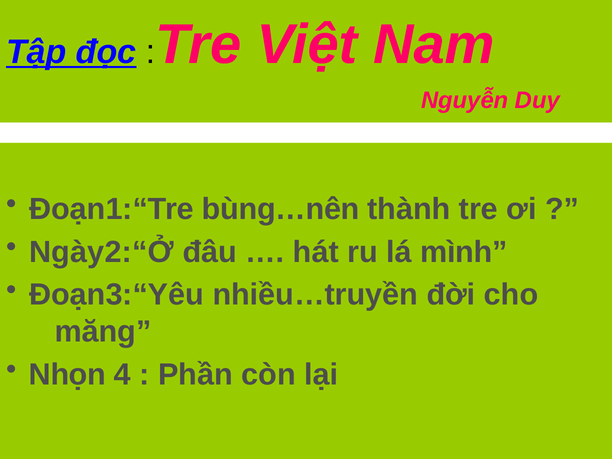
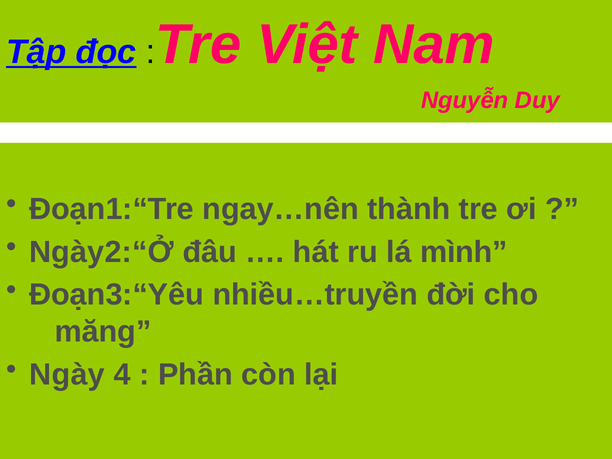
bùng…nên: bùng…nên -> ngay…nên (281, 209)
Nhọn: Nhọn -> Ngày (67, 374)
